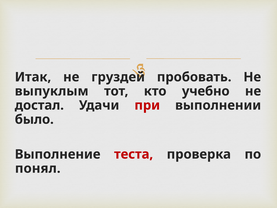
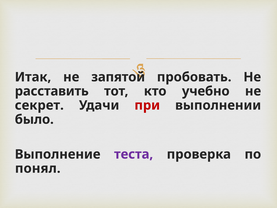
груздей: груздей -> запятой (118, 77)
выпуклым: выпуклым -> расставить (52, 91)
достал: достал -> секрет (39, 105)
теста colour: red -> purple (134, 154)
